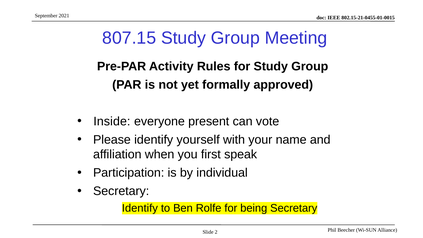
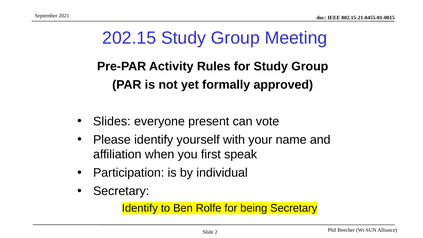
807.15: 807.15 -> 202.15 (129, 38)
Inside: Inside -> Slides (112, 121)
